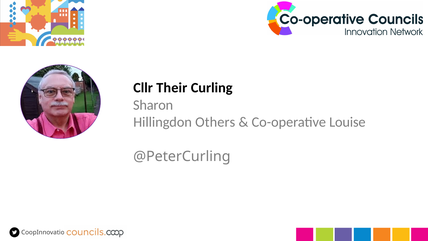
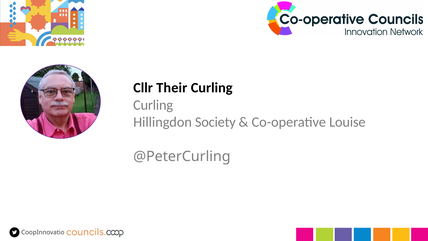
Sharon: Sharon -> Curling (153, 105)
Others: Others -> Society (215, 122)
